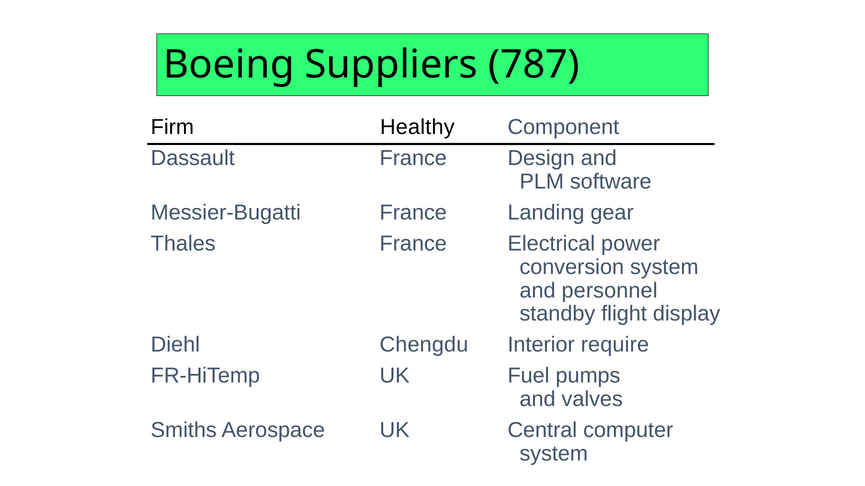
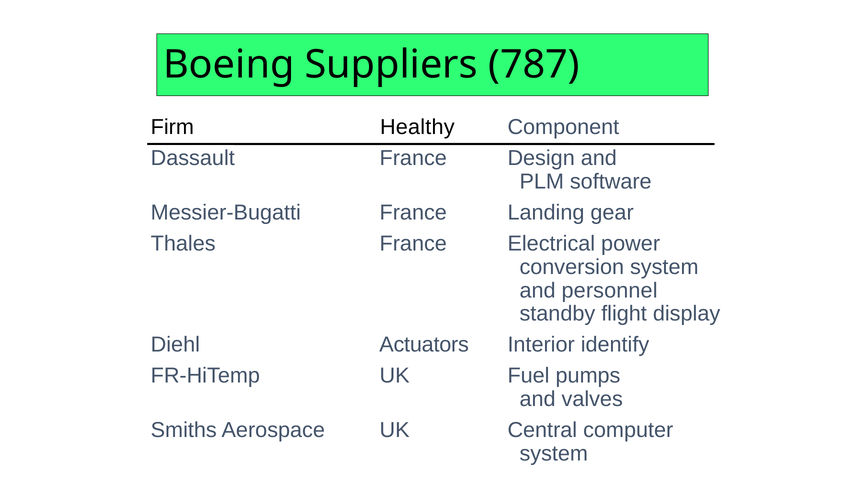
Chengdu: Chengdu -> Actuators (424, 345)
require: require -> identify (615, 345)
